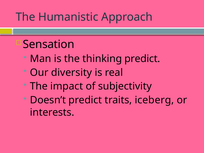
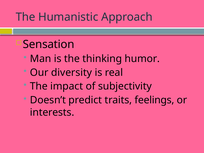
thinking predict: predict -> humor (142, 59)
iceberg: iceberg -> feelings (154, 100)
